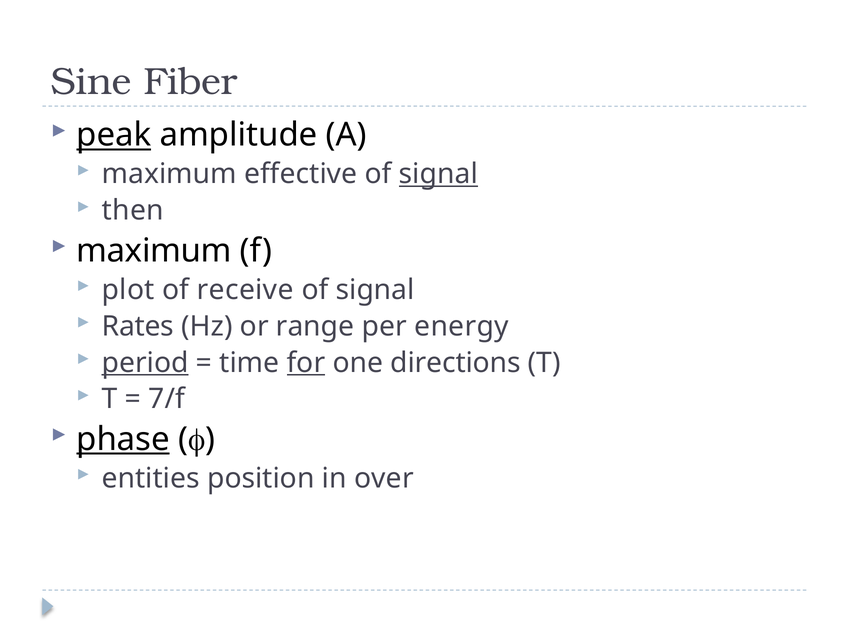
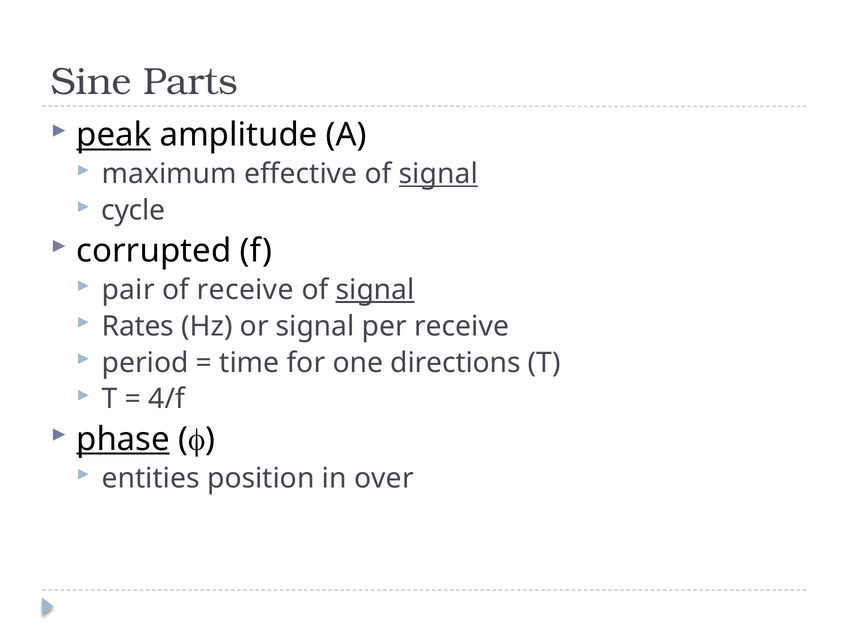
Fiber: Fiber -> Parts (190, 82)
then: then -> cycle (133, 210)
maximum: maximum -> corrupted (154, 251)
plot: plot -> pair (128, 290)
signal underline: none -> present (375, 290)
or range: range -> signal (315, 326)
per energy: energy -> receive (462, 326)
period underline: present -> none (145, 363)
for underline: present -> none (306, 363)
7/f: 7/f -> 4/f (167, 399)
